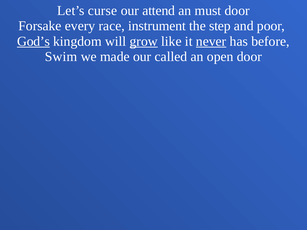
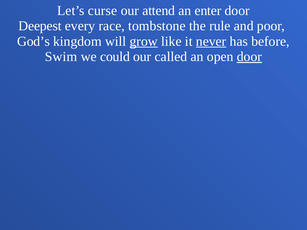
must: must -> enter (208, 11)
Forsake: Forsake -> Deepest (40, 26)
instrument: instrument -> tombstone (157, 26)
step: step -> rule (220, 26)
God’s underline: present -> none (33, 41)
made: made -> could (115, 57)
door underline: none -> present (249, 57)
